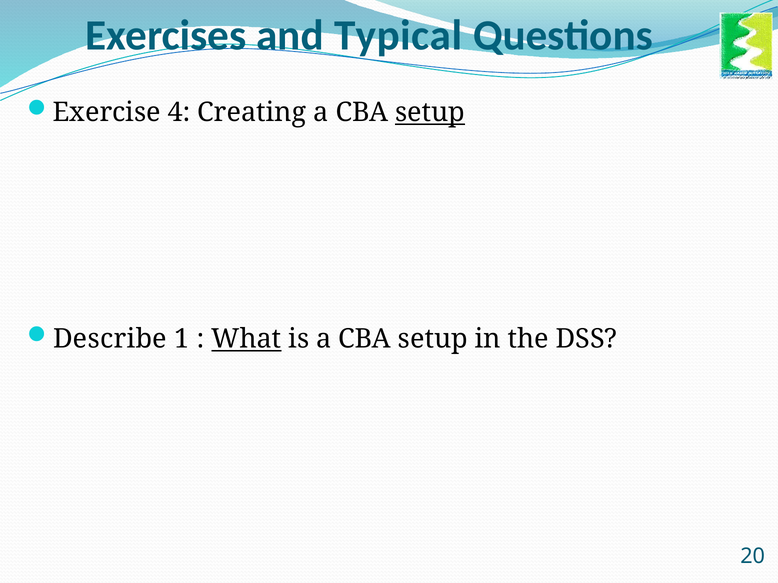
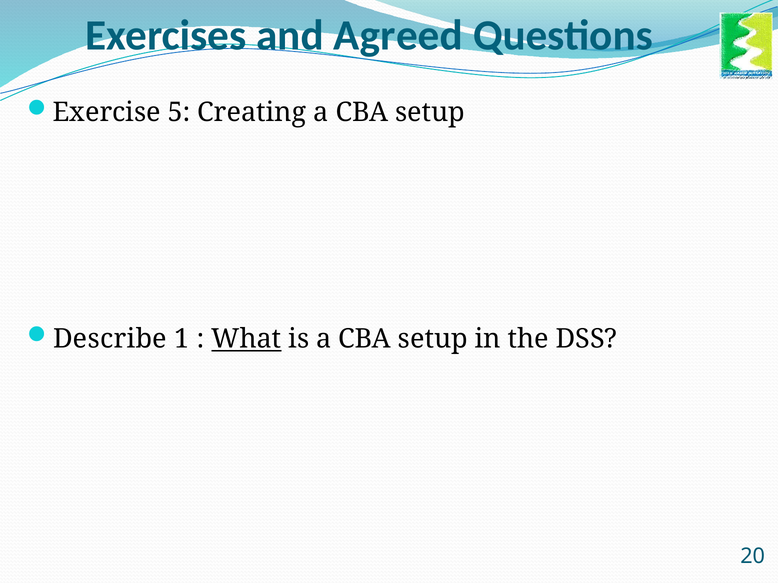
Typical: Typical -> Agreed (398, 35)
4: 4 -> 5 (179, 113)
setup underline: present -> none (430, 113)
